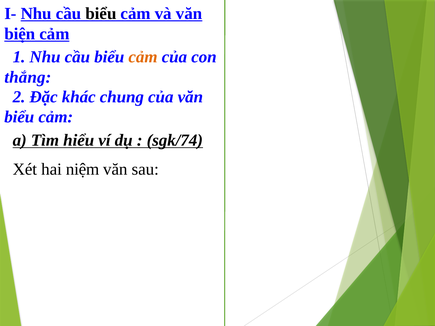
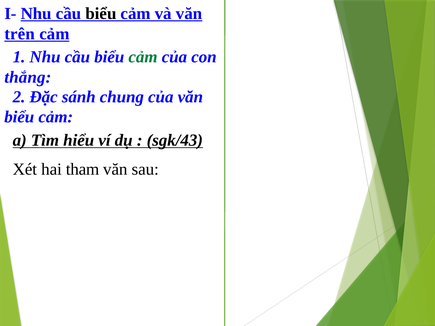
biện: biện -> trên (20, 34)
cảm colour: orange -> green (143, 57)
khác: khác -> sánh (79, 97)
sgk/74: sgk/74 -> sgk/43 (175, 140)
niệm: niệm -> tham (83, 169)
